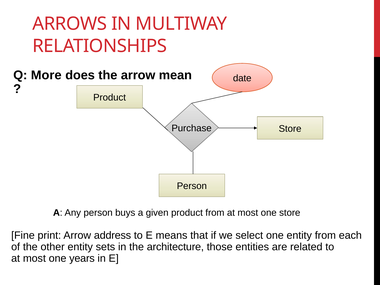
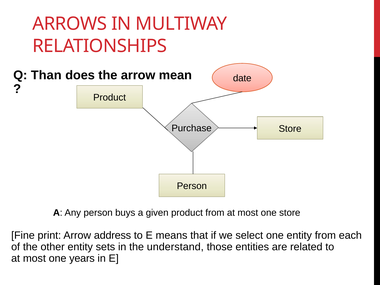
More: More -> Than (46, 75)
architecture: architecture -> understand (175, 247)
